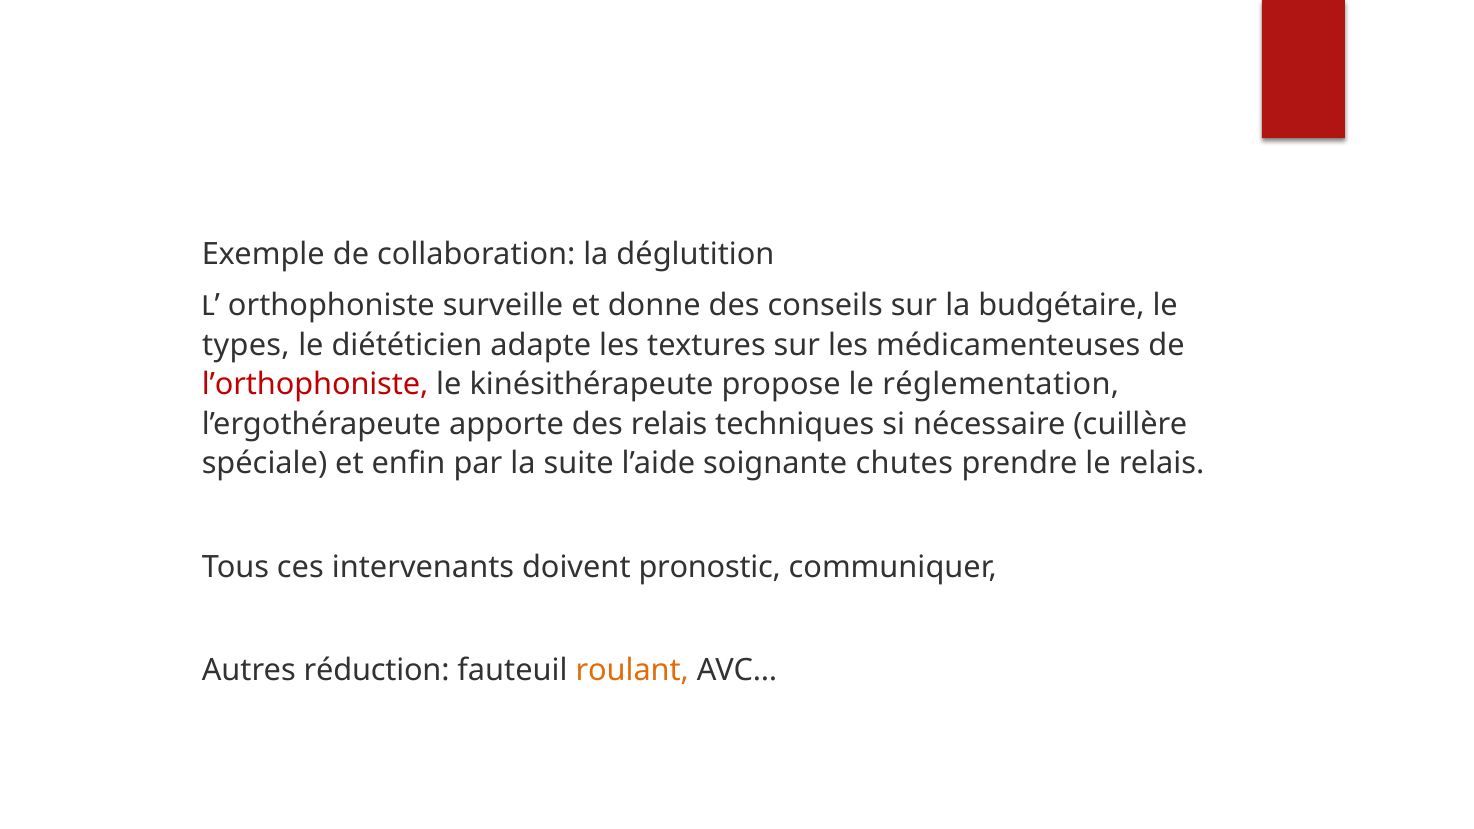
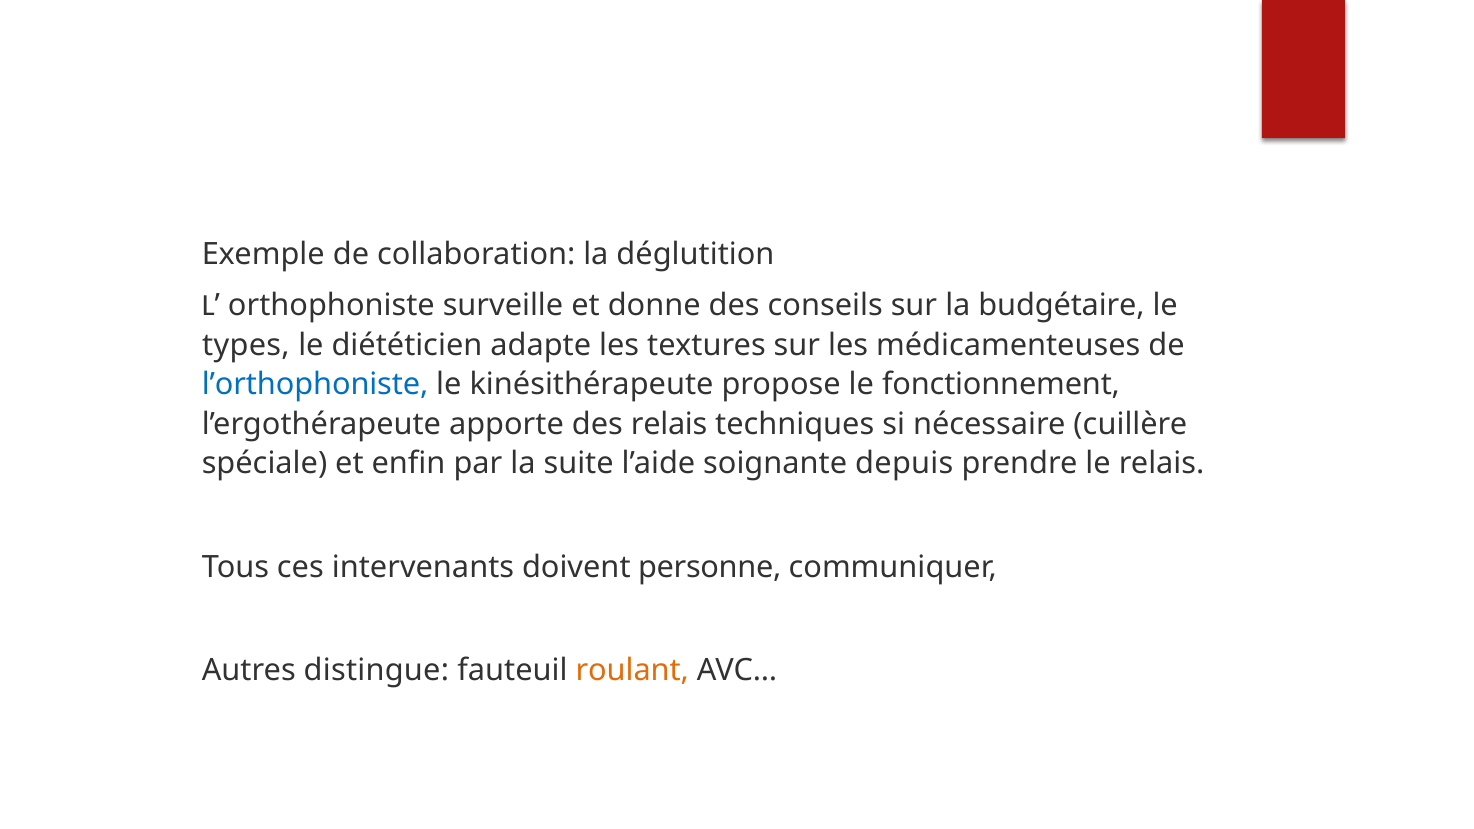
l’orthophoniste colour: red -> blue (315, 385)
réglementation: réglementation -> fonctionnement (1001, 385)
chutes: chutes -> depuis (904, 464)
pronostic: pronostic -> personne (710, 567)
réduction: réduction -> distingue (376, 670)
